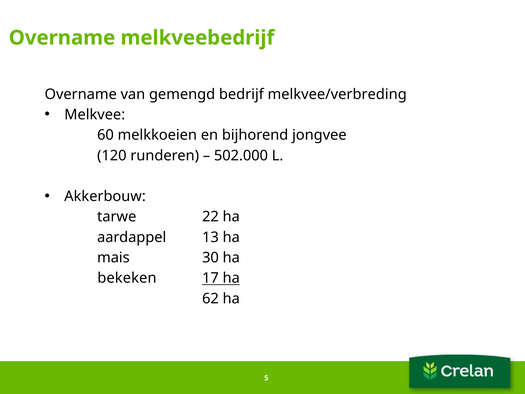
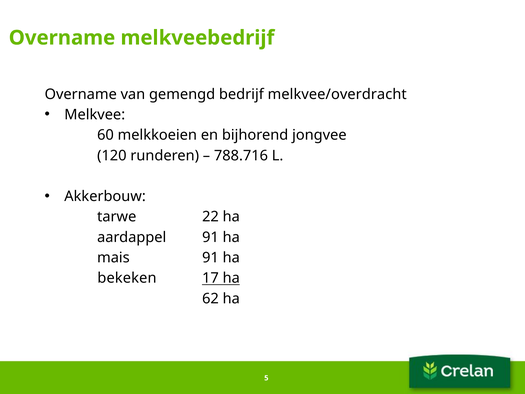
melkvee/verbreding: melkvee/verbreding -> melkvee/overdracht (337, 94)
502.000: 502.000 -> 788.716 (241, 155)
aardappel 13: 13 -> 91 (210, 237)
mais 30: 30 -> 91 (210, 258)
